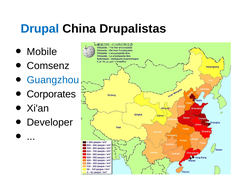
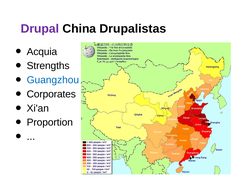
Drupal colour: blue -> purple (40, 29)
Mobile: Mobile -> Acquia (42, 52)
Comsenz: Comsenz -> Strengths (48, 66)
Developer: Developer -> Proportion (50, 123)
